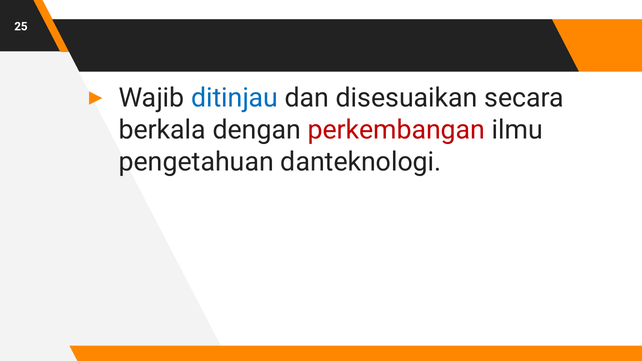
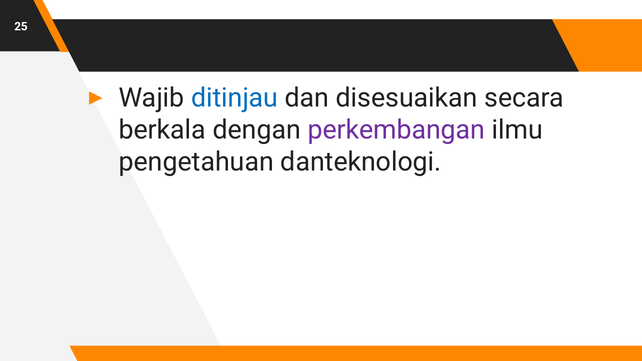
perkembangan colour: red -> purple (396, 130)
